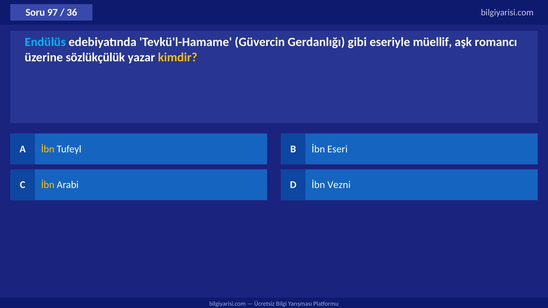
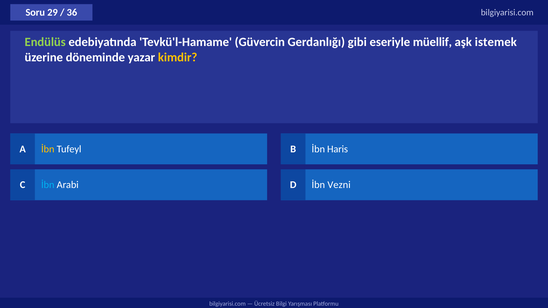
97: 97 -> 29 (53, 13)
Endülüs colour: light blue -> light green (45, 42)
romancı: romancı -> istemek (496, 42)
sözlükçülük: sözlükçülük -> döneminde (95, 57)
Eseri: Eseri -> Haris (338, 149)
İbn colour: yellow -> light blue (48, 185)
